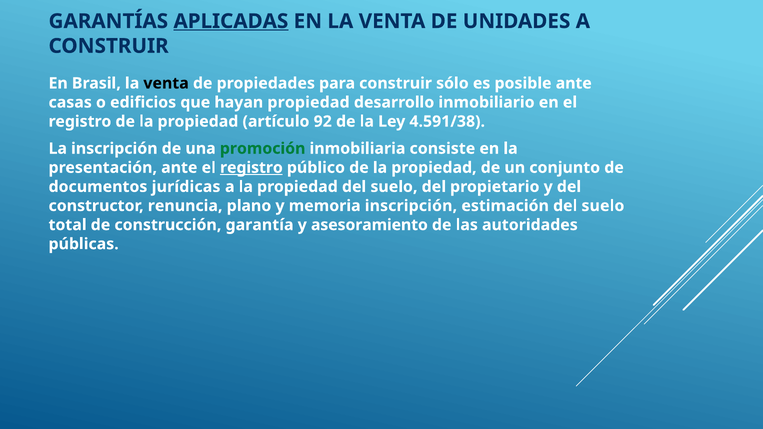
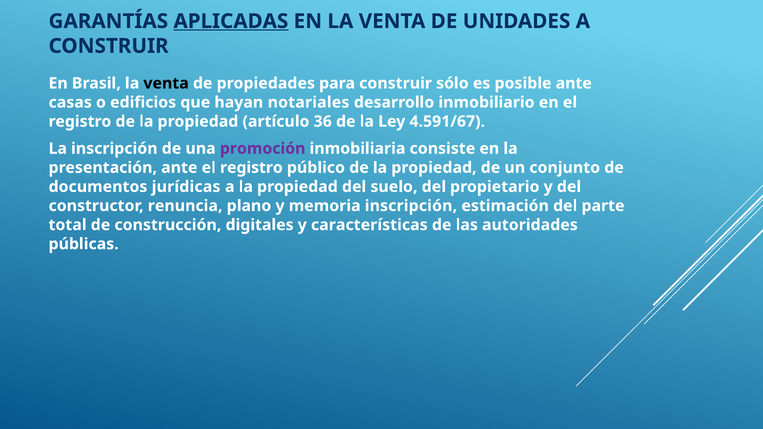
hayan propiedad: propiedad -> notariales (308, 102)
92: 92 -> 36 (323, 122)
4.591/38: 4.591/38 -> 4.591/67 (447, 122)
promoción colour: green -> purple (263, 149)
registro underline: present -> none (251, 168)
estimación del suelo: suelo -> parte (603, 206)
garantía: garantía -> digitales (260, 225)
asesoramiento: asesoramiento -> características (369, 225)
